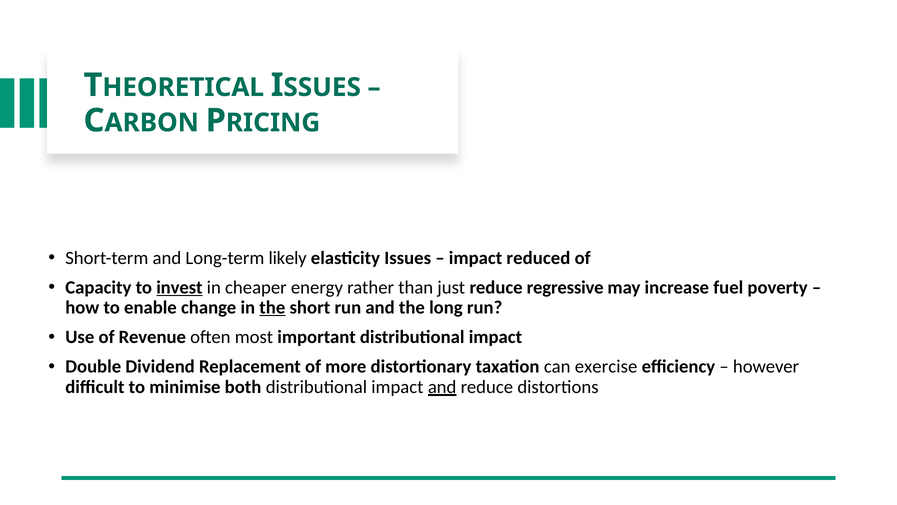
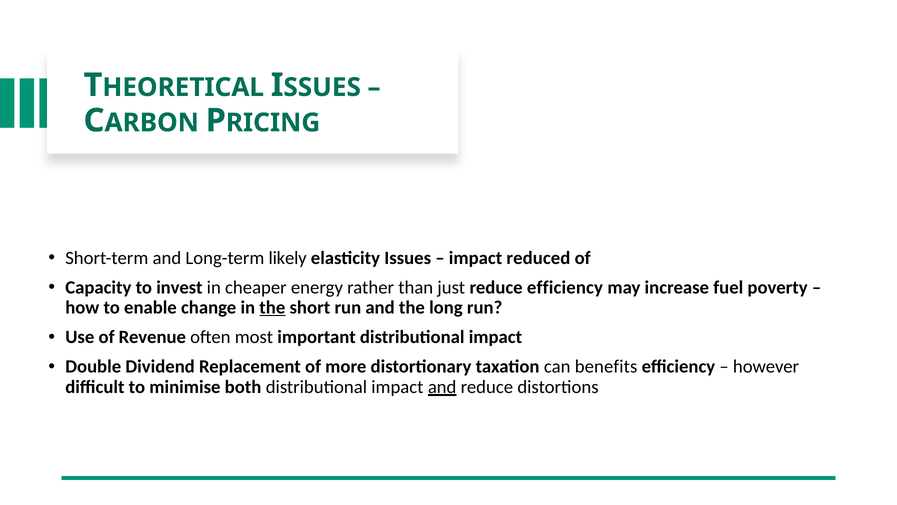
invest underline: present -> none (179, 287)
reduce regressive: regressive -> efficiency (565, 287)
exercise: exercise -> benefits (606, 366)
